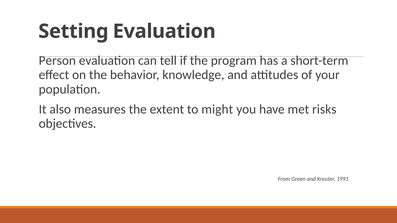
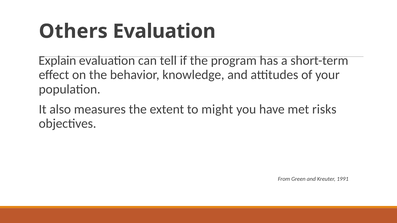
Setting: Setting -> Others (73, 31)
Person: Person -> Explain (57, 61)
